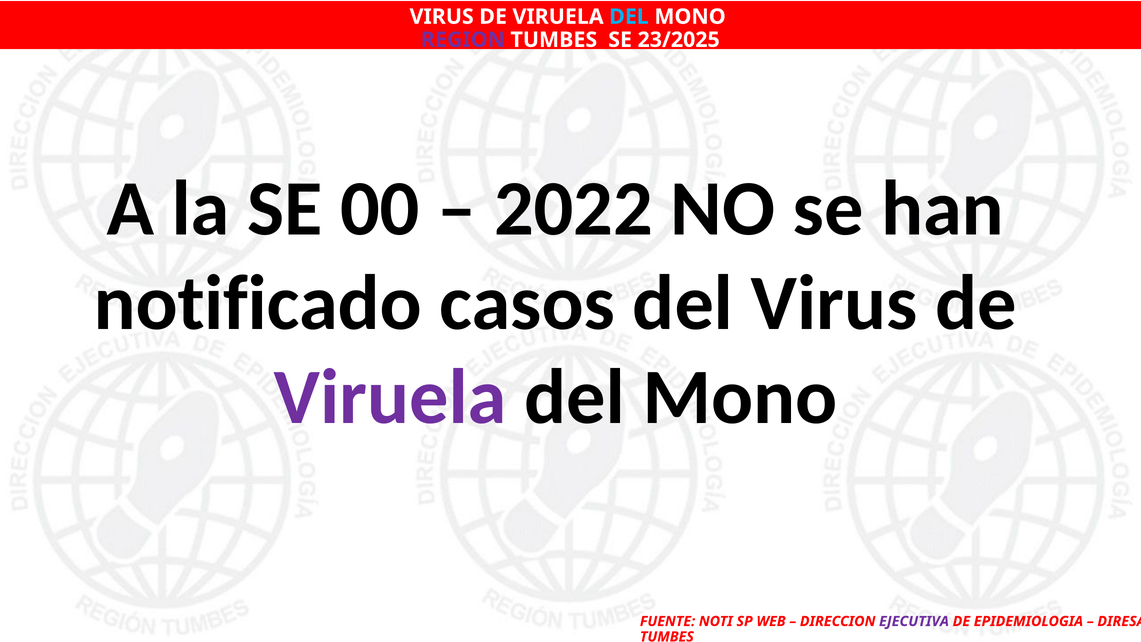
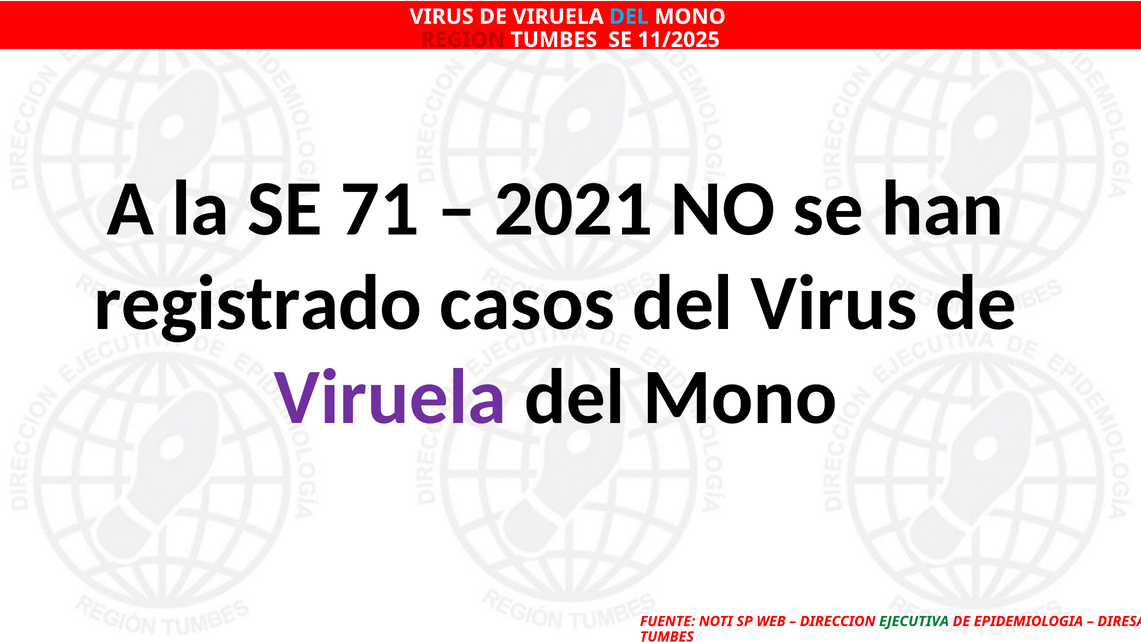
REGION colour: purple -> red (463, 40)
23/2025: 23/2025 -> 11/2025 (679, 40)
00: 00 -> 71 (380, 209)
2022: 2022 -> 2021 (573, 209)
notificado: notificado -> registrado (258, 303)
EJECUTIVA colour: purple -> green (914, 621)
